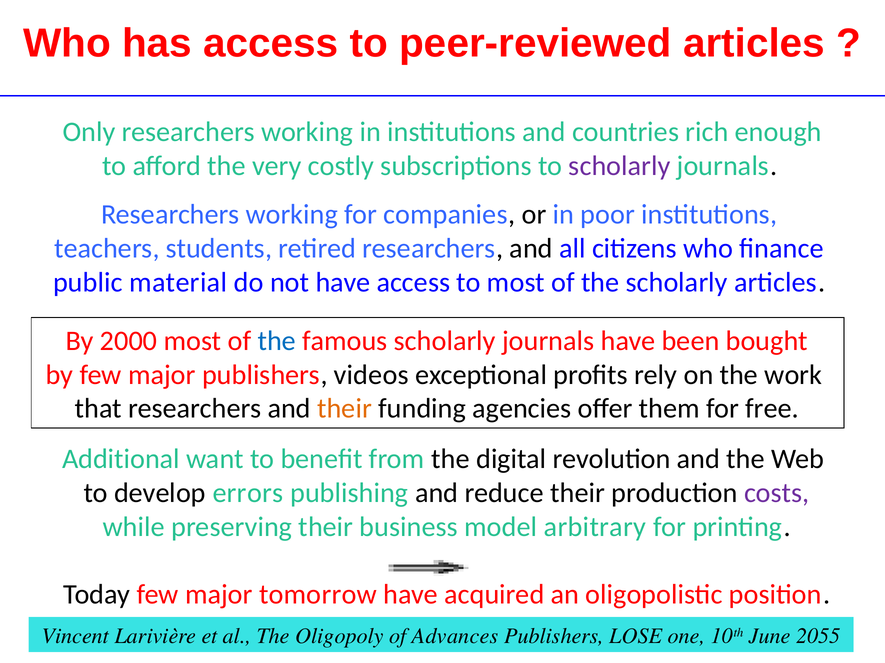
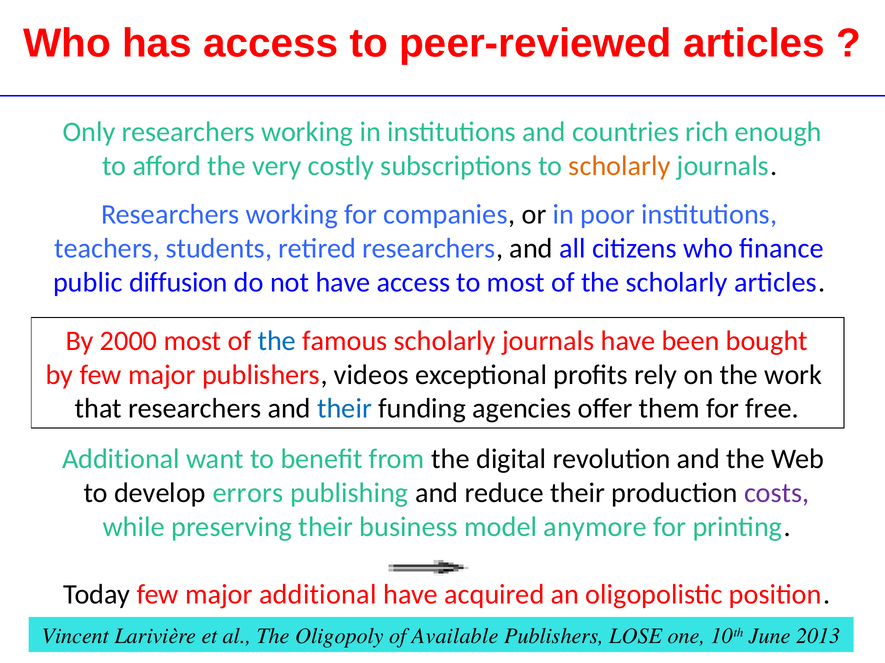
scholarly colour: purple -> orange (619, 166)
material: material -> diffusion (178, 283)
their colour: orange -> blue (345, 409)
arbitrary: arbitrary -> anymore (595, 527)
major tomorrow: tomorrow -> additional (318, 595)
Advances: Advances -> Available (455, 637)
2055: 2055 -> 2013 (818, 637)
